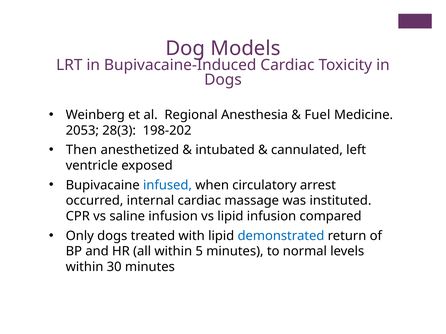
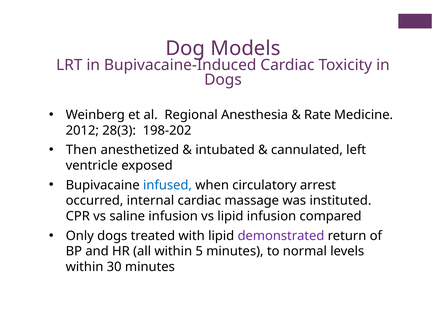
Fuel: Fuel -> Rate (318, 115)
2053: 2053 -> 2012 (82, 131)
demonstrated colour: blue -> purple (281, 236)
